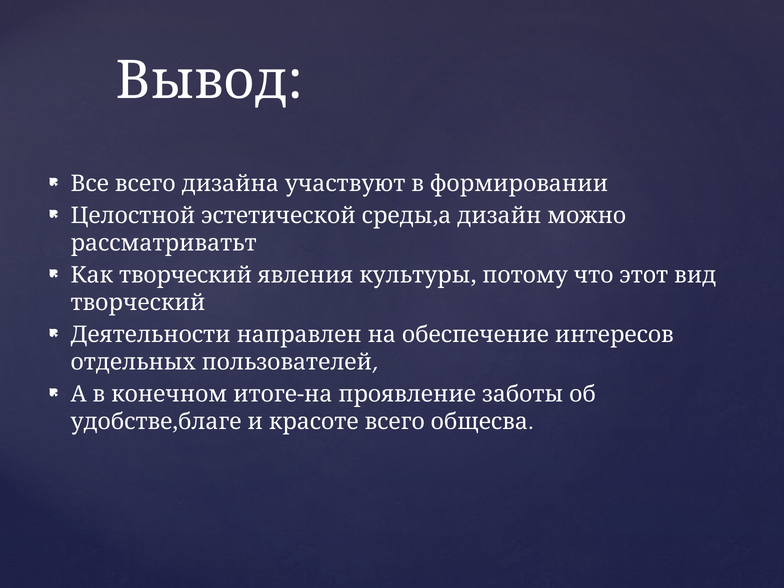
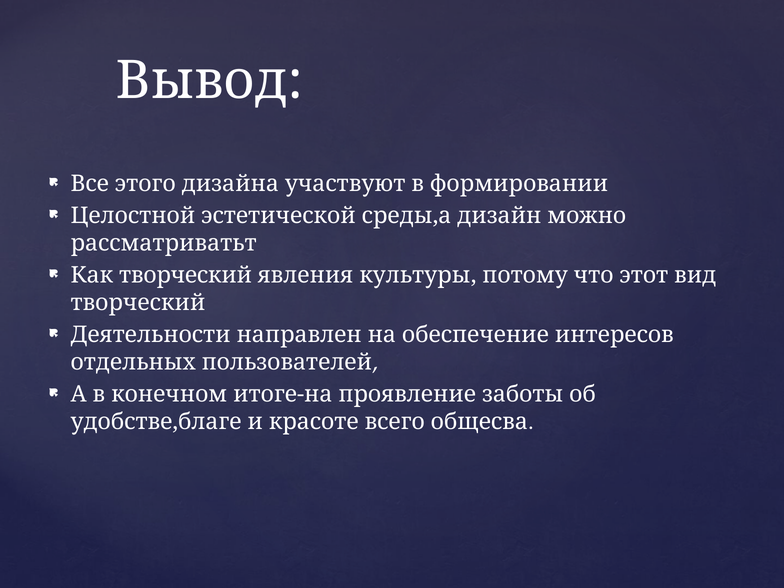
Все всего: всего -> этого (145, 184)
